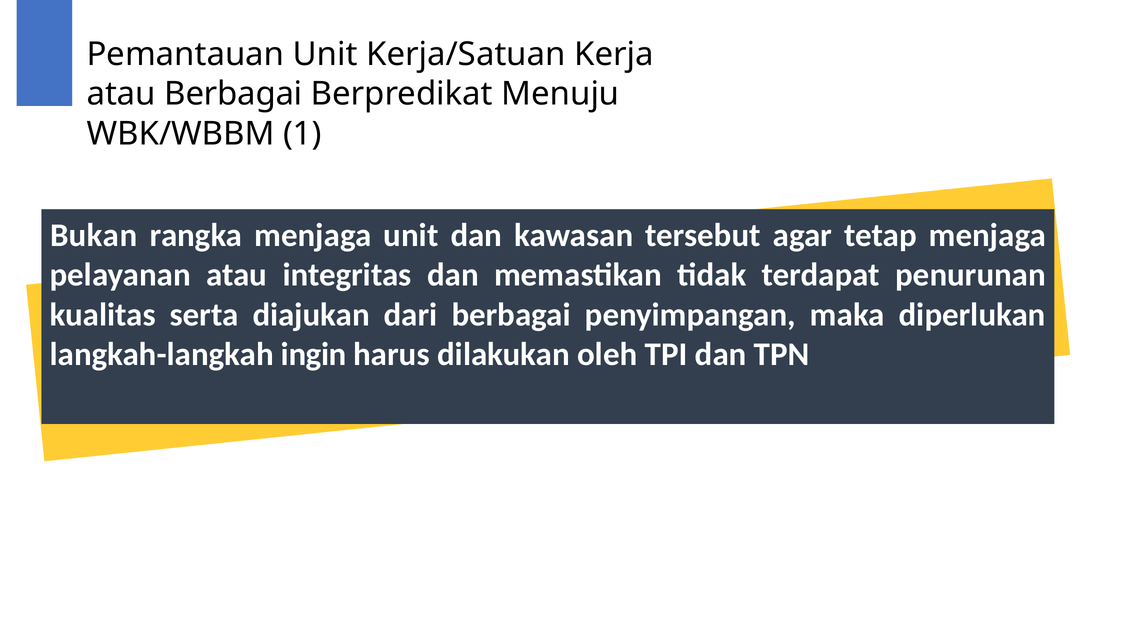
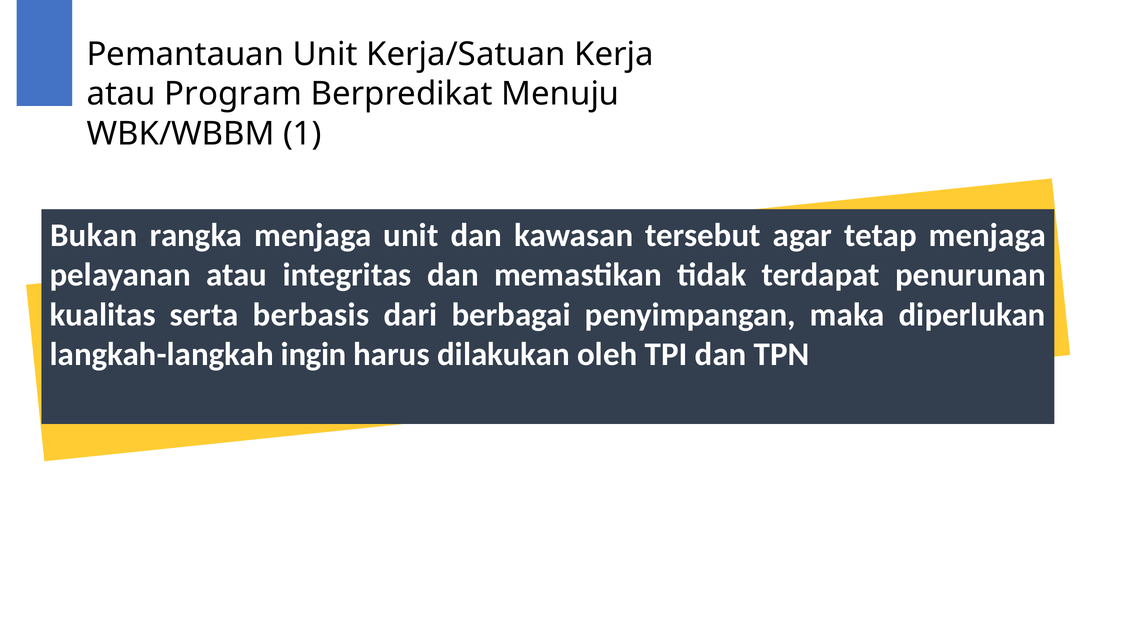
atau Berbagai: Berbagai -> Program (233, 94)
diajukan: diajukan -> berbasis (311, 315)
